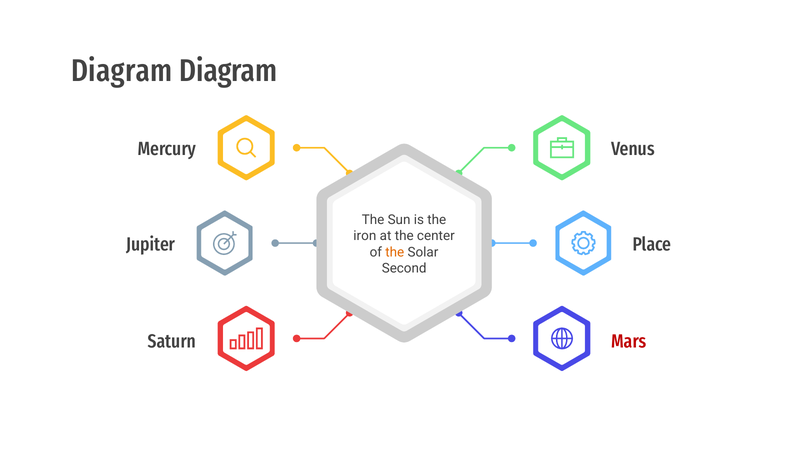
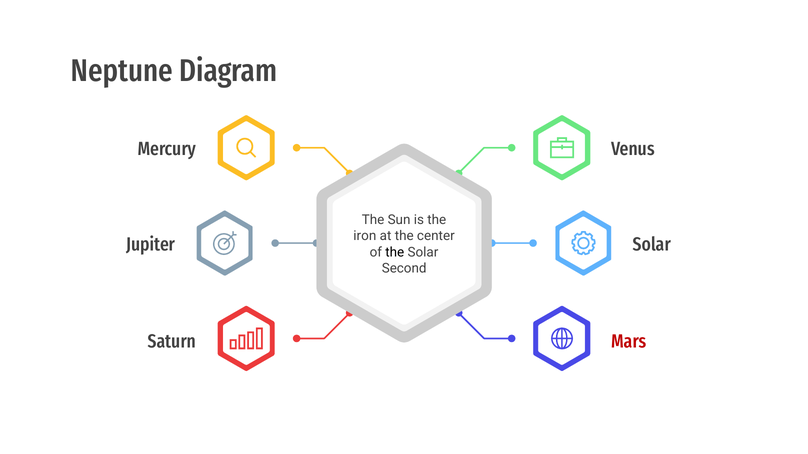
Diagram: Diagram -> Neptune (122, 71)
Jupiter Place: Place -> Solar (652, 245)
the colour: orange -> black (395, 252)
